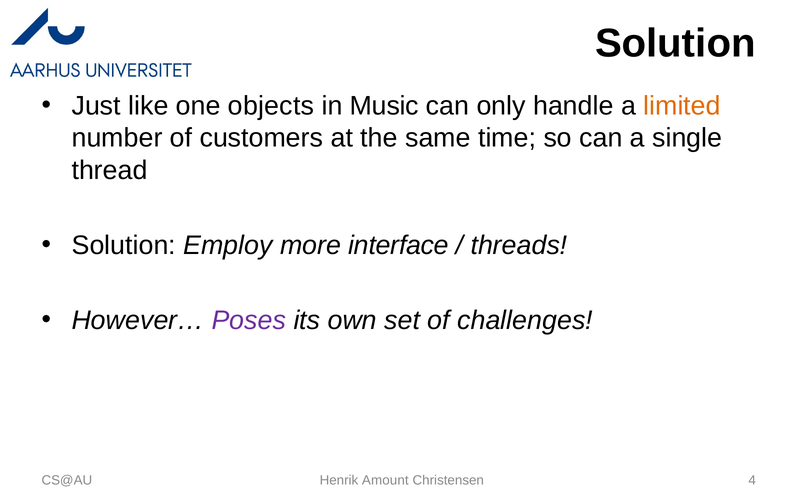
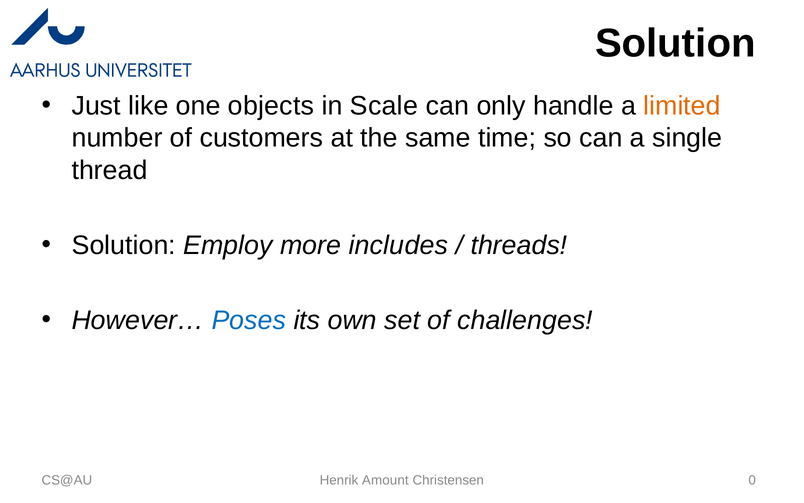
Music: Music -> Scale (384, 106)
interface: interface -> includes (398, 245)
Poses colour: purple -> blue (249, 320)
4: 4 -> 0 (752, 480)
